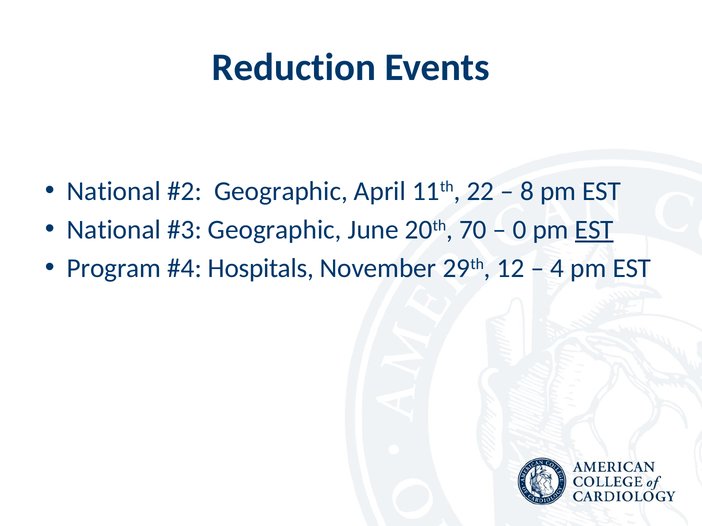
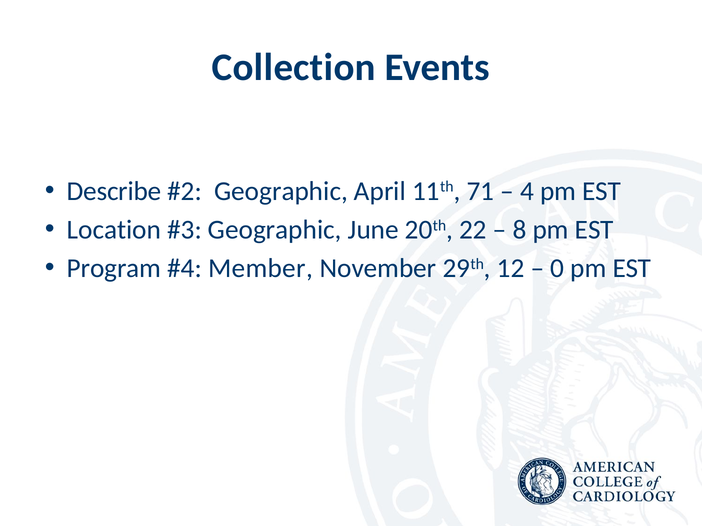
Reduction: Reduction -> Collection (294, 68)
National: National -> Describe (114, 191)
22: 22 -> 71 (480, 191)
8: 8 -> 4 (527, 191)
National: National -> Location (114, 230)
70: 70 -> 22 (473, 230)
0: 0 -> 8 (520, 230)
EST underline: present -> none (594, 230)
Hospitals: Hospitals -> Member (261, 269)
4: 4 -> 0 (557, 269)
